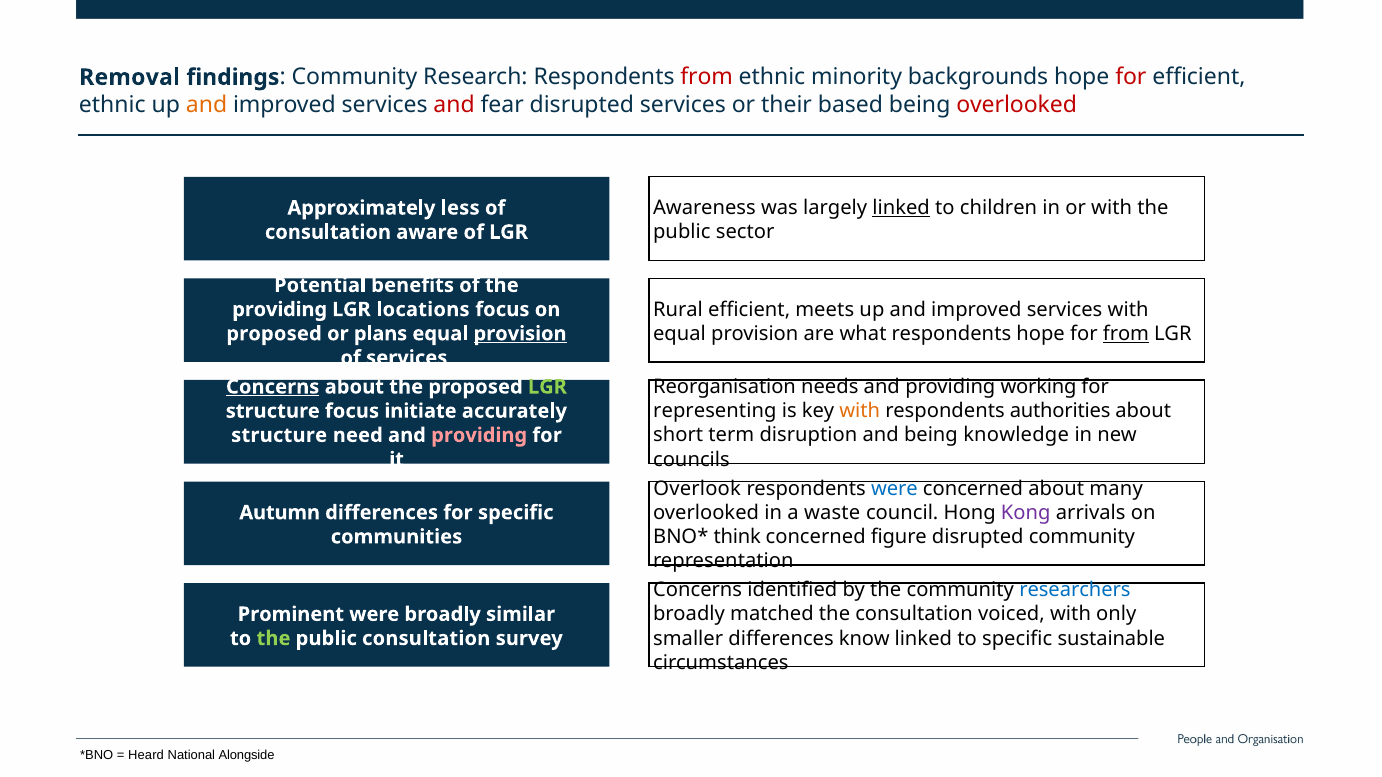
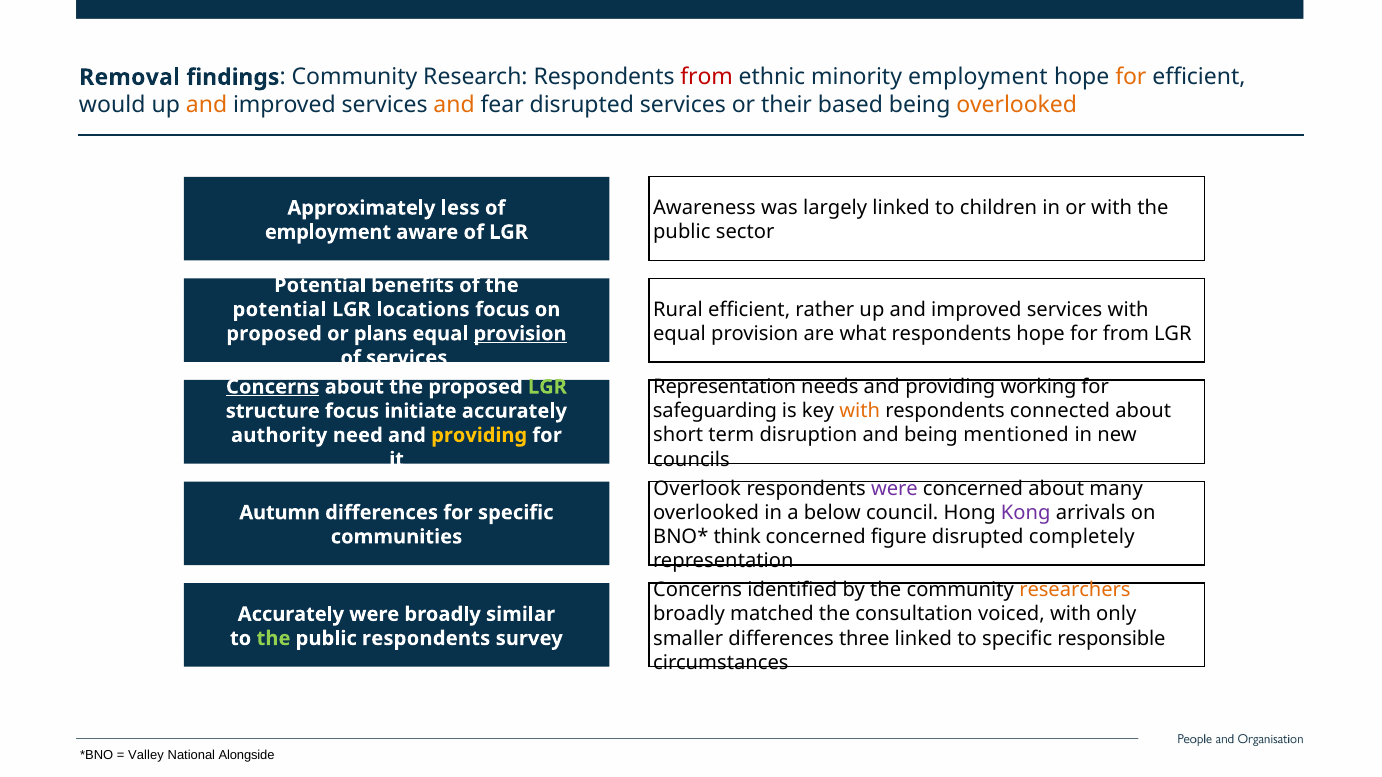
minority backgrounds: backgrounds -> employment (978, 77)
for colour: red -> orange (1131, 77)
ethnic: ethnic -> would (112, 105)
and colour: red -> orange (454, 105)
overlooked colour: red -> orange (1017, 105)
linked underline: present -> none (901, 208)
consultation: consultation -> employment (328, 232)
meets: meets -> rather (825, 310)
providing: providing -> potential (279, 310)
from underline: present -> none (1126, 334)
Reorganisation: Reorganisation -> Representation (725, 387)
representing: representing -> safeguarding (715, 411)
authorities: authorities -> connected (1060, 411)
knowledge: knowledge -> mentioned (1016, 435)
structure: structure -> authority (279, 435)
providing colour: pink -> yellow (479, 435)
were colour: blue -> purple (894, 489)
waste: waste -> below (832, 513)
disrupted community: community -> completely (1082, 537)
researchers colour: blue -> orange (1075, 590)
Prominent: Prominent -> Accurately (291, 615)
know: know -> three (864, 639)
sustainable: sustainable -> responsible (1111, 639)
public consultation: consultation -> respondents (426, 639)
Heard: Heard -> Valley (146, 755)
